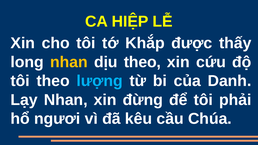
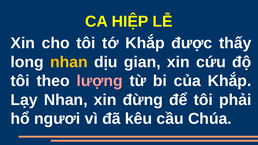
dịu theo: theo -> gian (142, 62)
lượng colour: light blue -> pink (100, 81)
của Danh: Danh -> Khắp (230, 81)
